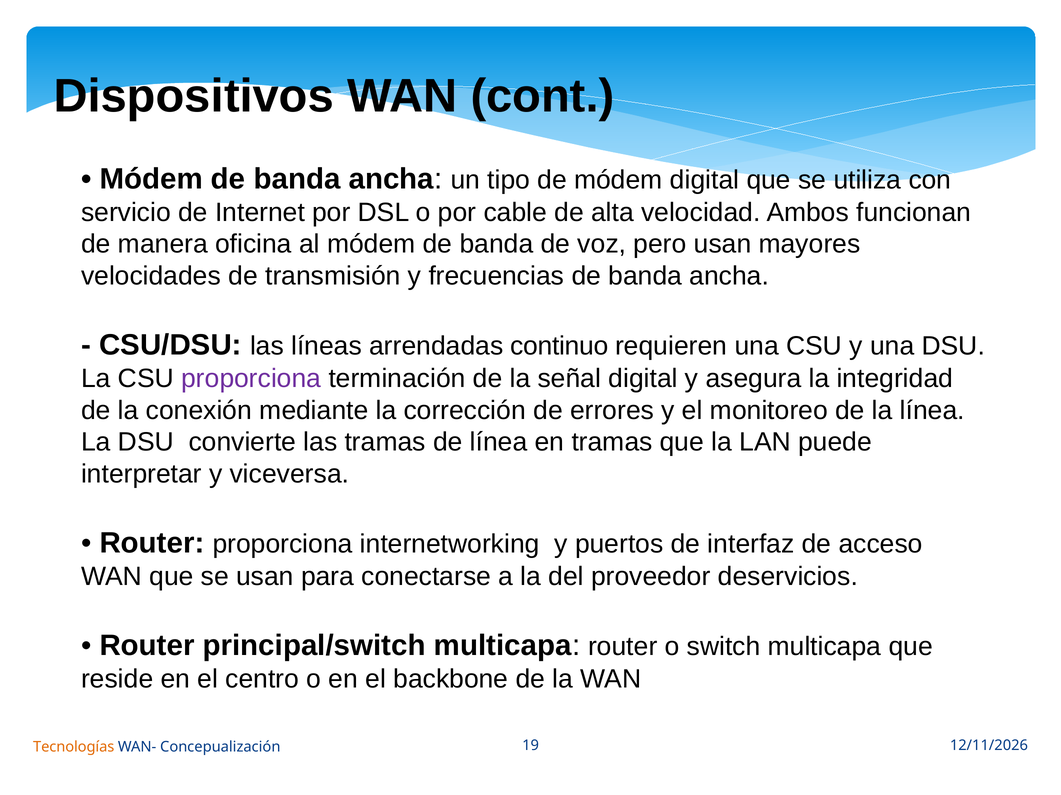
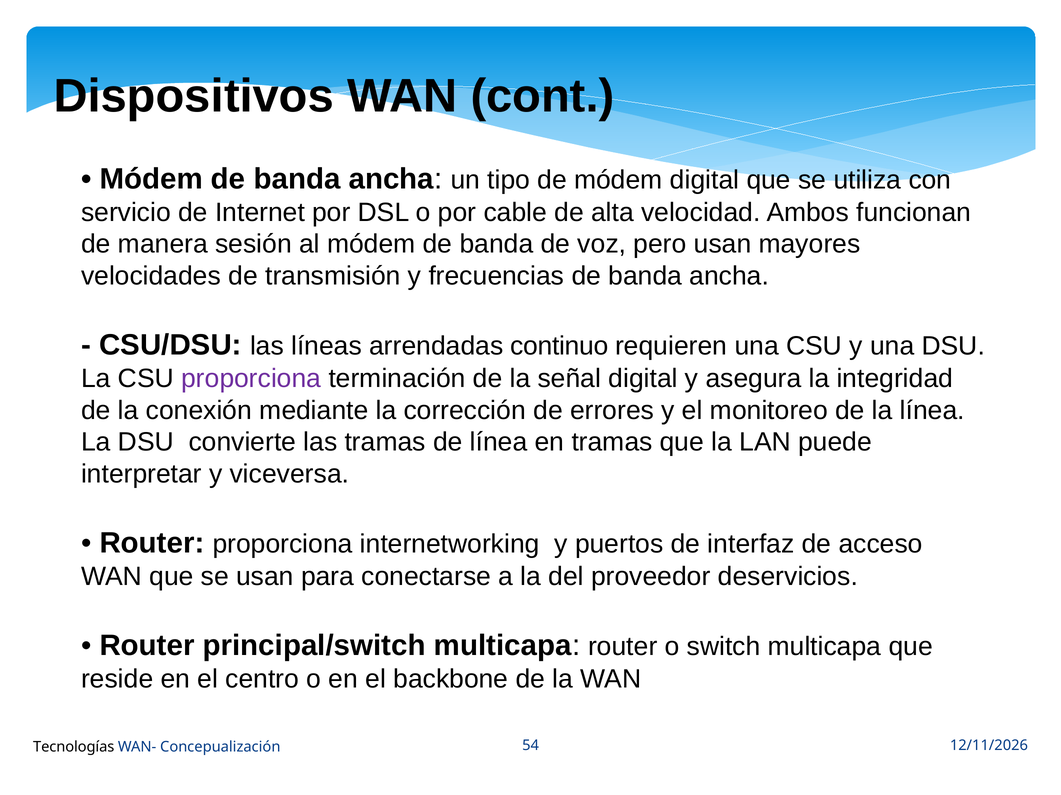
oficina: oficina -> sesión (253, 244)
Tecnologías colour: orange -> black (74, 747)
19: 19 -> 54 (531, 746)
